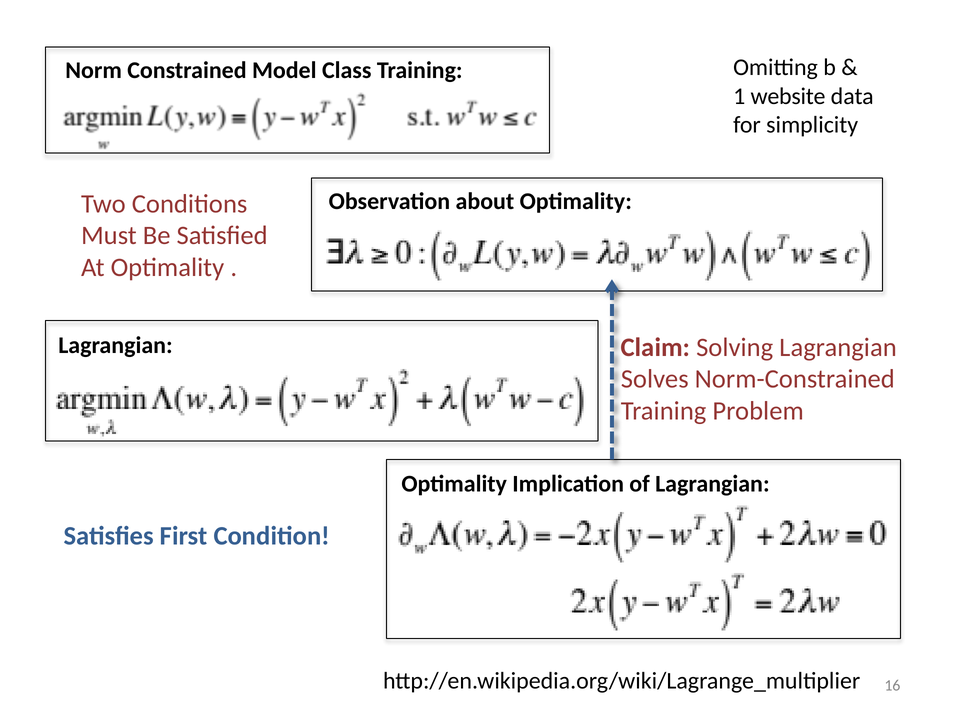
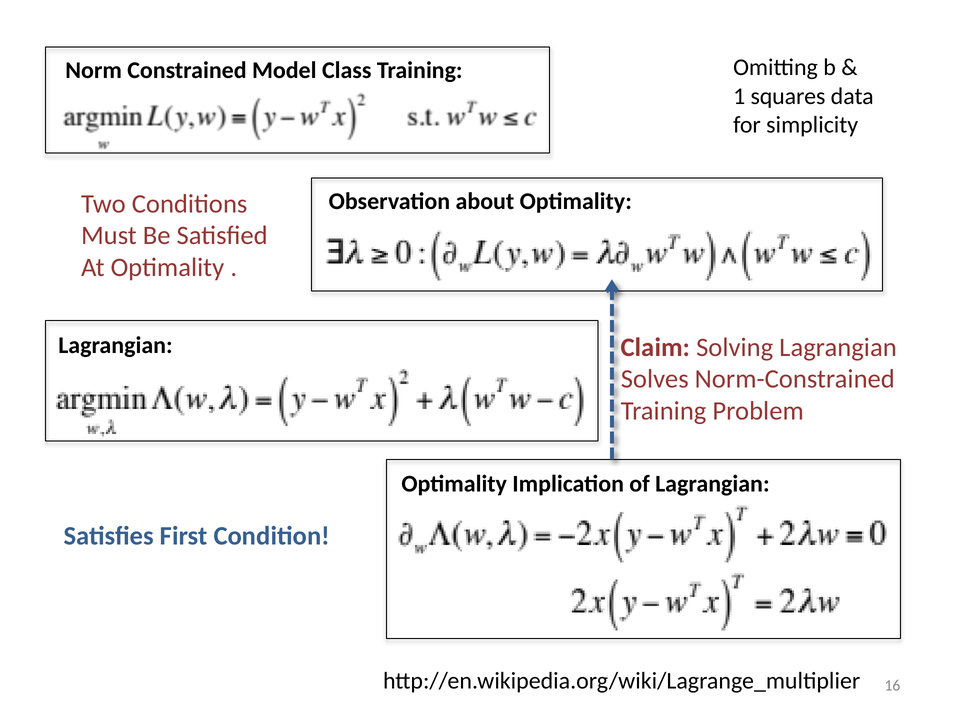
website: website -> squares (788, 96)
